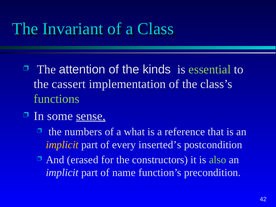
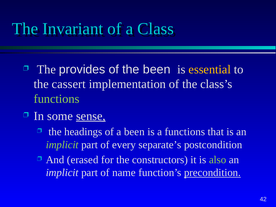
attention: attention -> provides (82, 69)
the kinds: kinds -> been (157, 69)
essential colour: light green -> yellow (210, 69)
numbers: numbers -> headings (83, 132)
a what: what -> been (134, 132)
a reference: reference -> functions (185, 132)
implicit colour: yellow -> light green (62, 145)
inserted’s: inserted’s -> separate’s (160, 145)
precondition underline: none -> present (212, 173)
